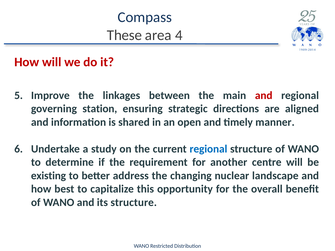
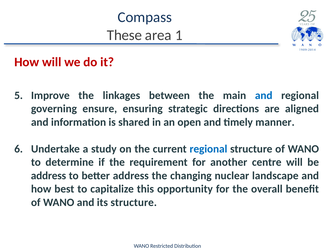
4: 4 -> 1 (179, 35)
and colour: red -> blue (264, 95)
station: station -> ensure (100, 109)
existing: existing -> address (48, 176)
